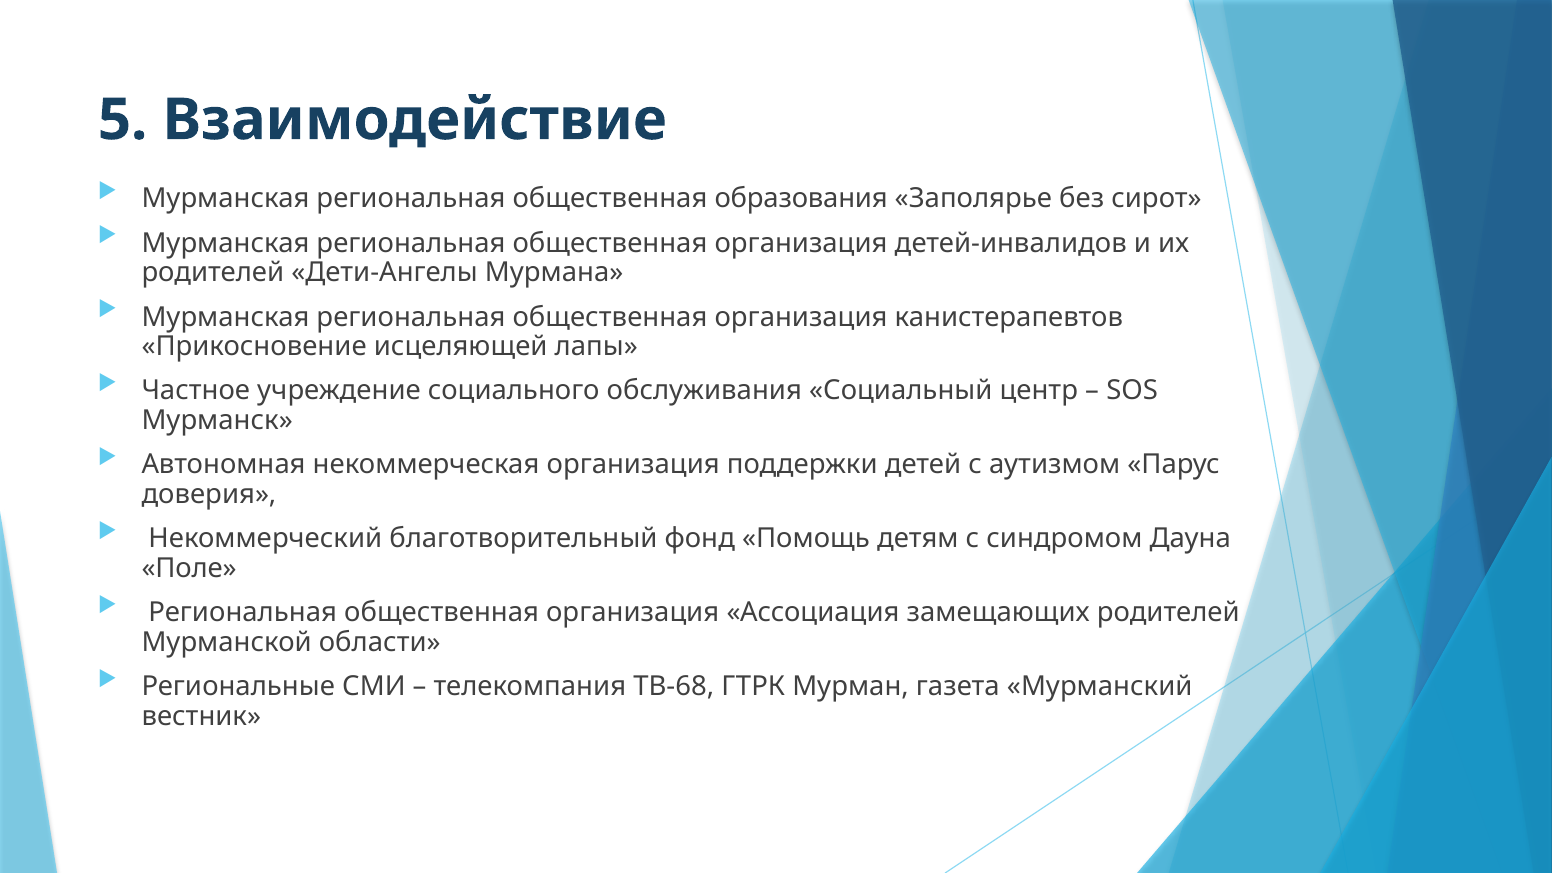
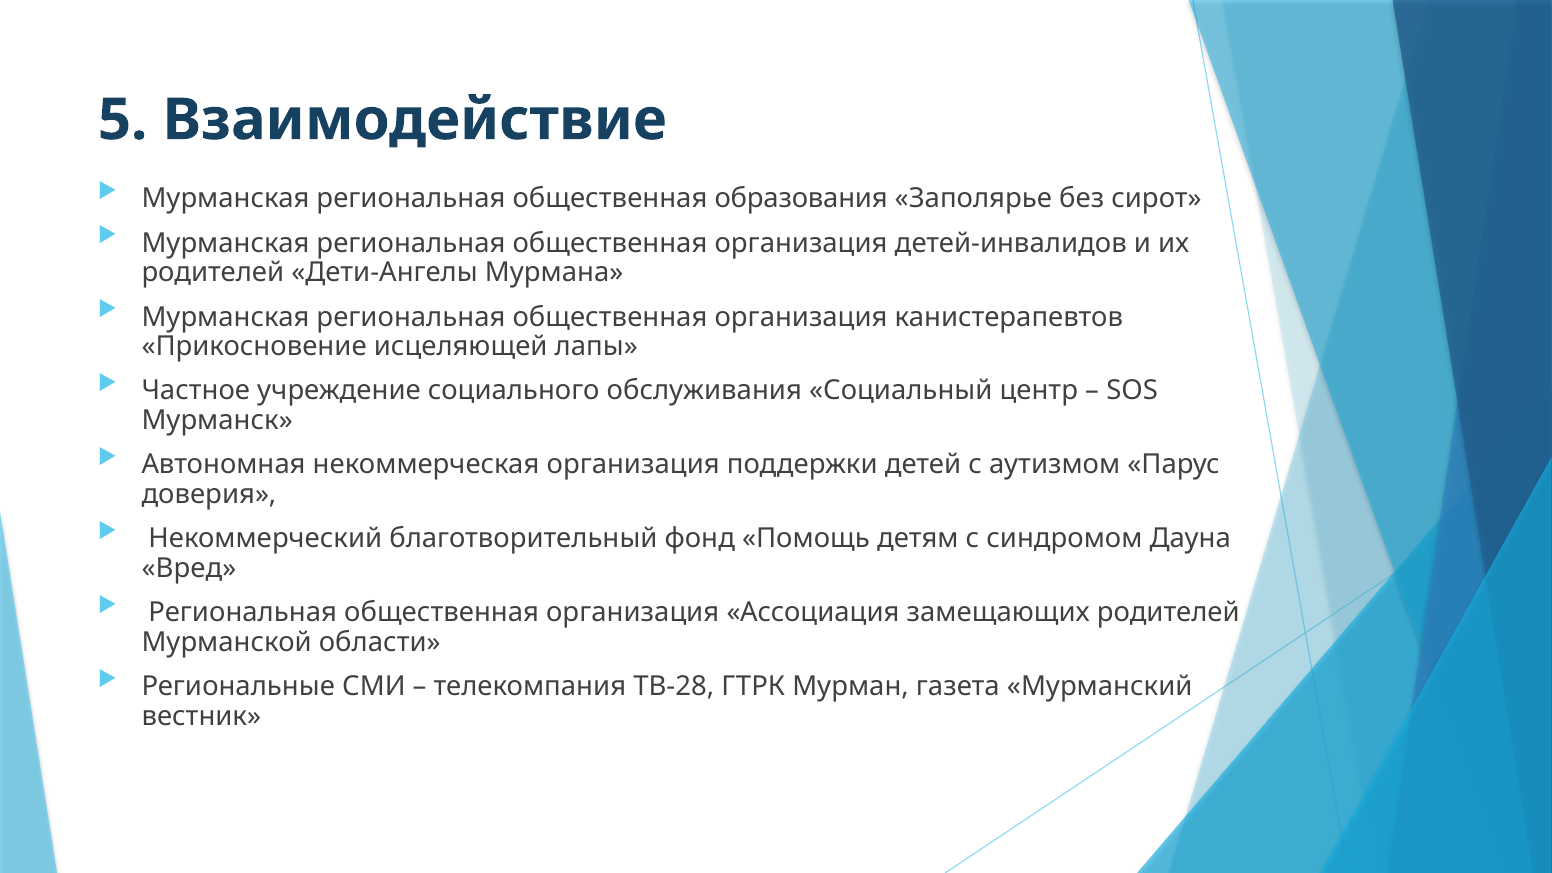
Поле: Поле -> Вред (189, 568)
ТВ-68: ТВ-68 -> ТВ-28 (674, 687)
